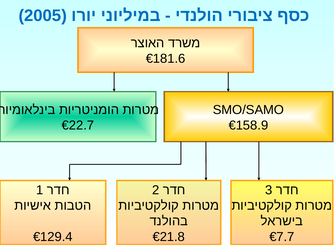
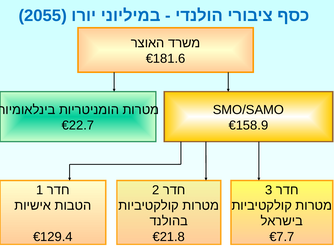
2005: 2005 -> 2055 (43, 16)
